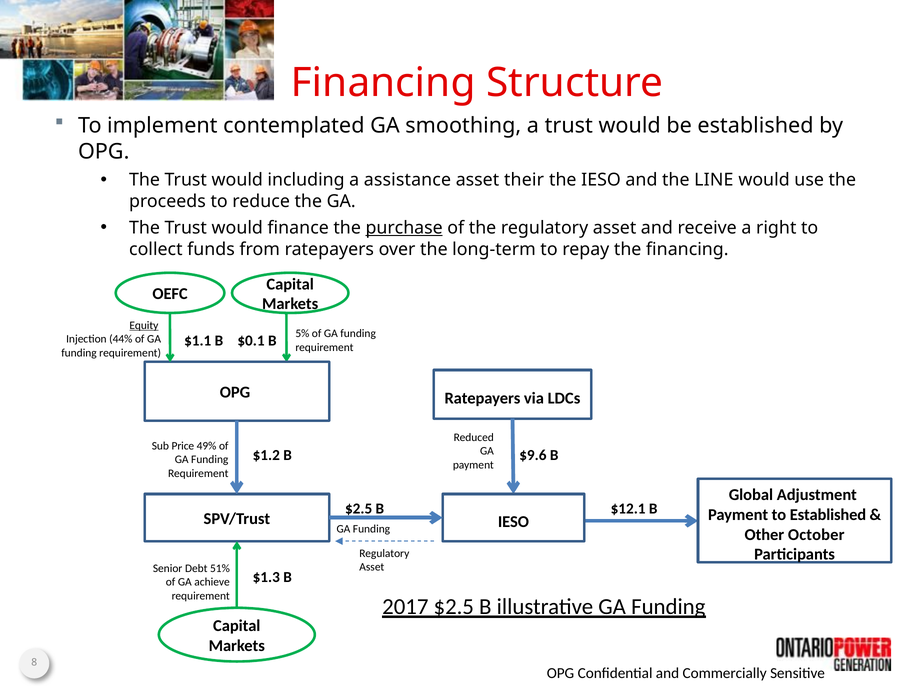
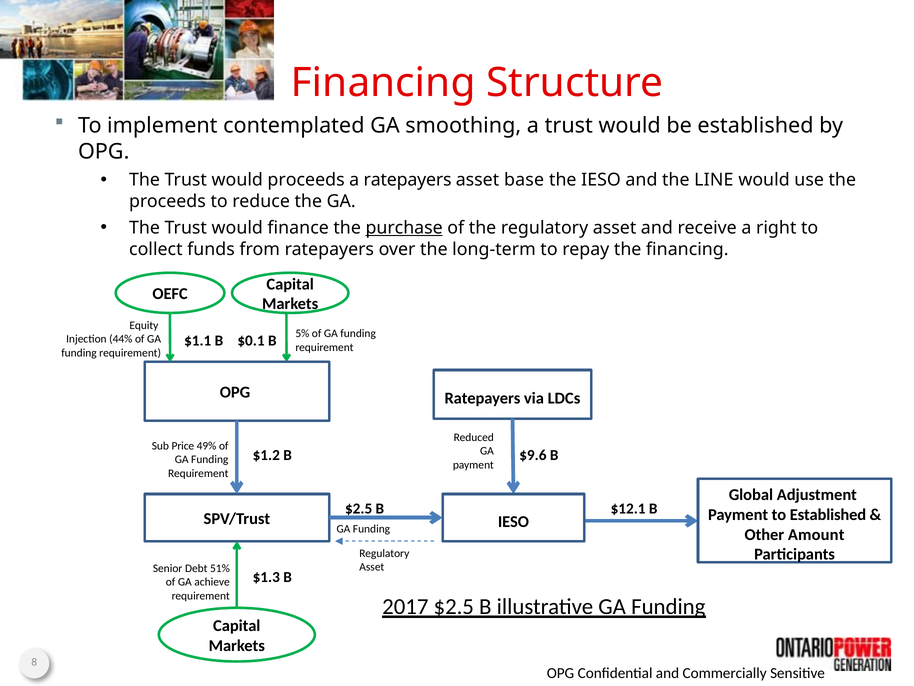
would including: including -> proceeds (306, 180)
a assistance: assistance -> ratepayers (408, 180)
their: their -> base (524, 180)
Equity underline: present -> none (144, 325)
October: October -> Amount (816, 534)
